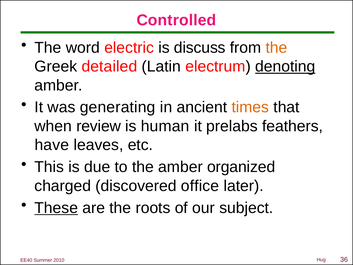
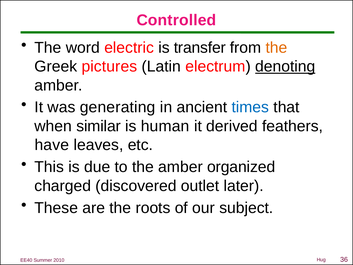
discuss: discuss -> transfer (200, 48)
detailed: detailed -> pictures (109, 66)
times colour: orange -> blue (250, 107)
review: review -> similar (99, 126)
prelabs: prelabs -> derived (232, 126)
office: office -> outlet (200, 186)
These underline: present -> none (56, 208)
